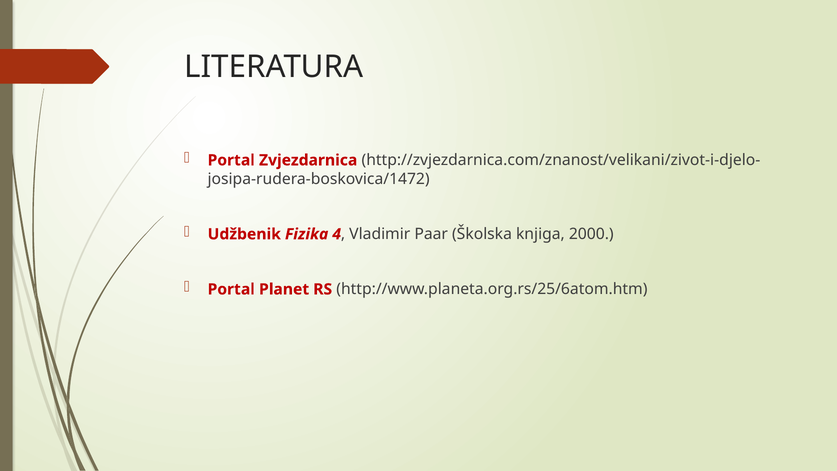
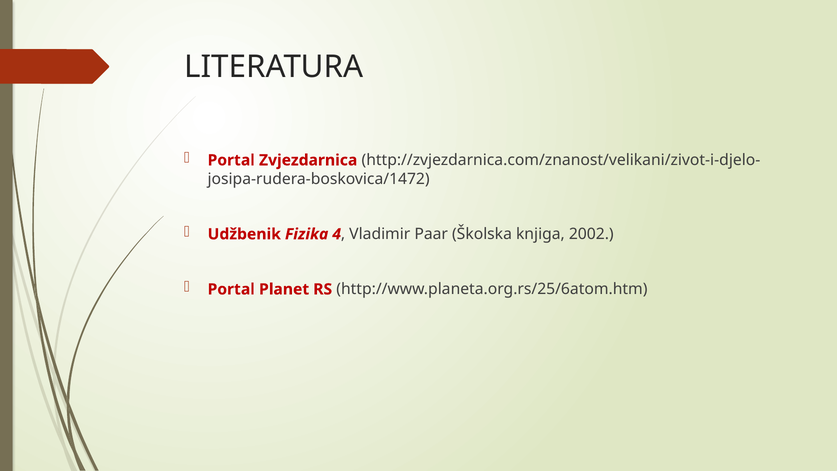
2000: 2000 -> 2002 (591, 234)
